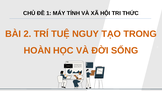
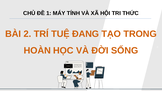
NGUY: NGUY -> ĐANG (86, 34)
